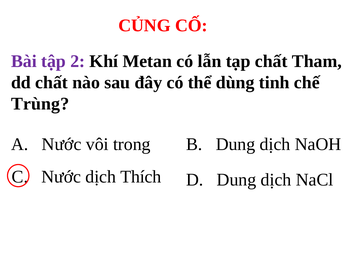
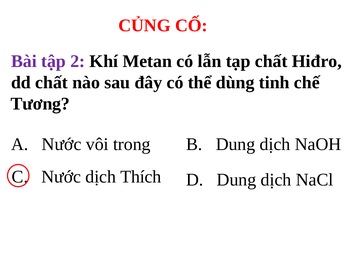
Tham: Tham -> Hiđro (317, 61)
Trùng: Trùng -> Tương (40, 104)
